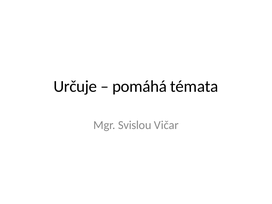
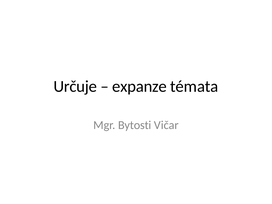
pomáhá: pomáhá -> expanze (140, 86)
Svislou: Svislou -> Bytosti (135, 125)
